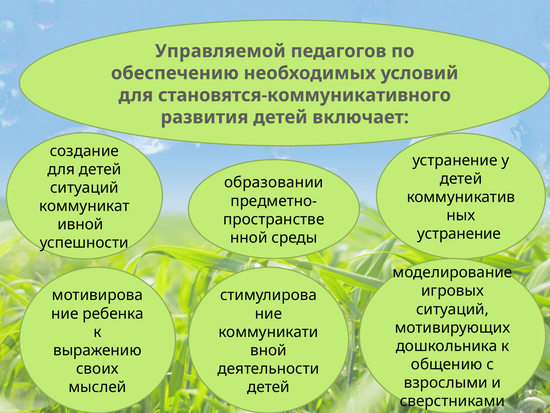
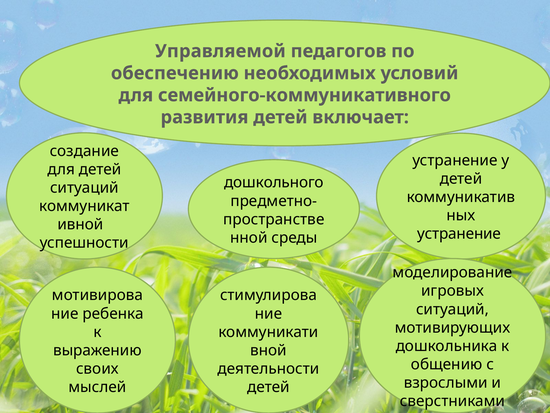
становятся-коммуникативного: становятся-коммуникативного -> семейного-коммуникативного (304, 95)
образовании: образовании -> дошкольного (274, 182)
